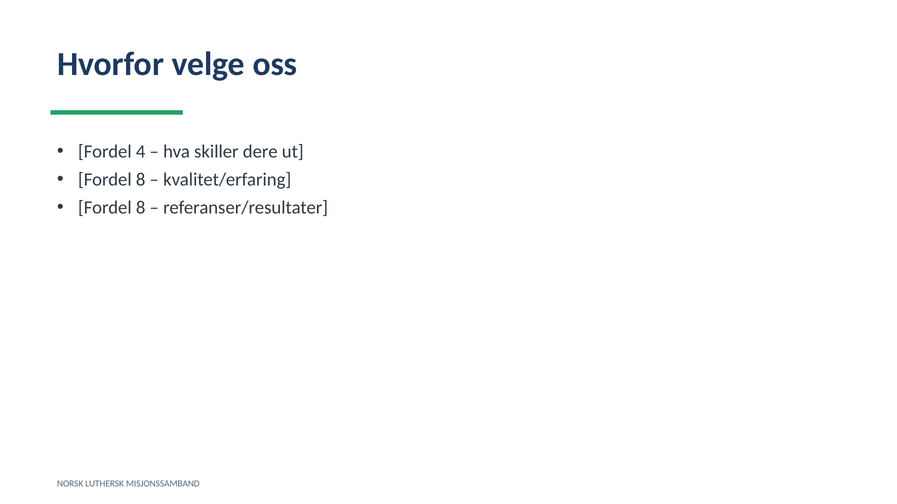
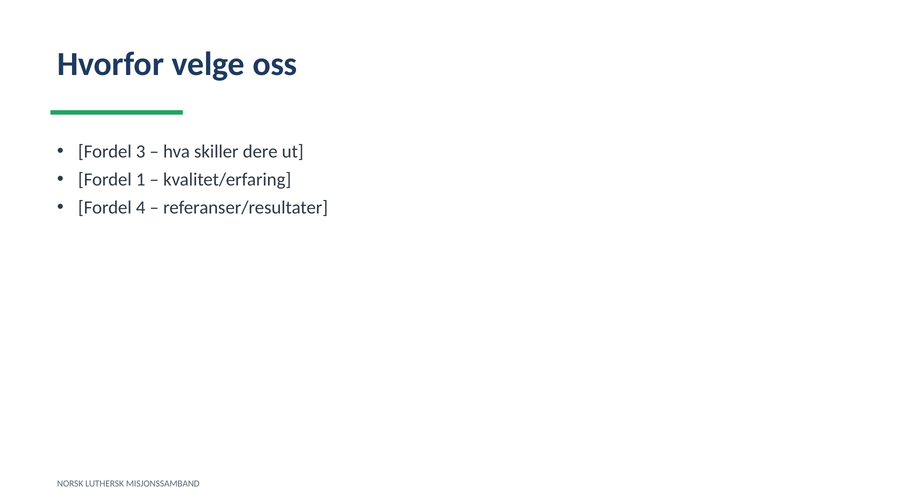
4: 4 -> 3 (141, 152)
8: 8 -> 1 (141, 180)
8: 8 -> 4 (141, 208)
